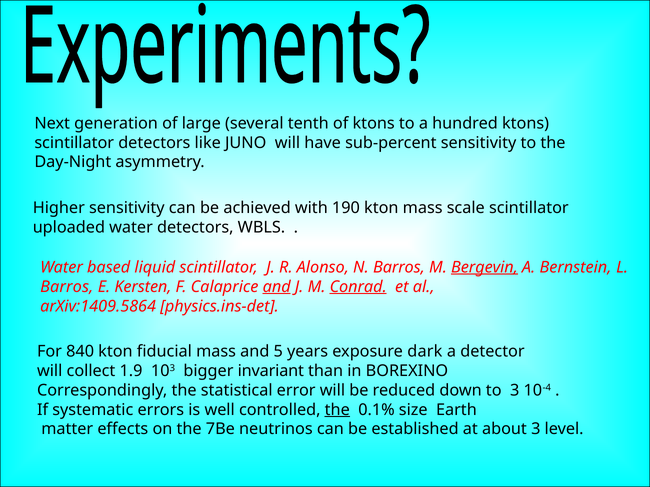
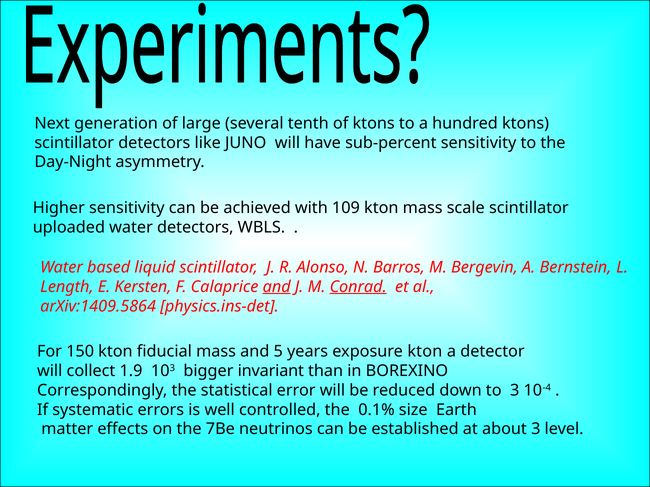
190: 190 -> 109 (346, 208)
Bergevin underline: present -> none (484, 267)
Barros: Barros -> Length (67, 287)
840: 840 -> 150 (80, 352)
exposure dark: dark -> kton (425, 352)
the underline: present -> none (337, 410)
